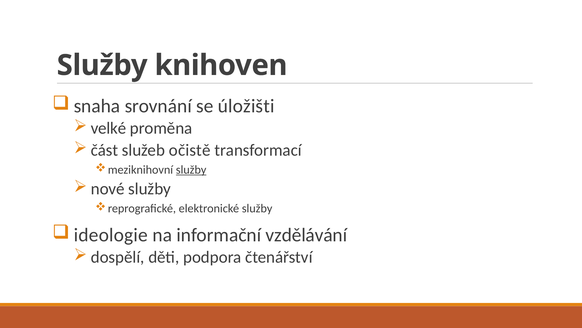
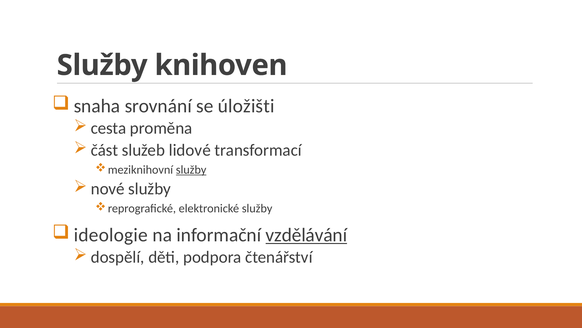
velké: velké -> cesta (109, 128)
očistě: očistě -> lidové (190, 150)
vzdělávání underline: none -> present (306, 235)
